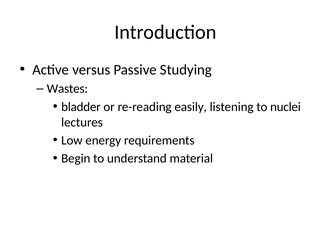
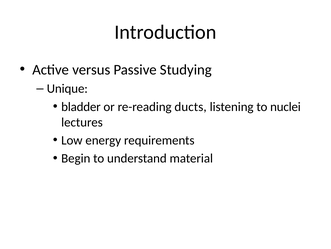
Wastes: Wastes -> Unique (67, 88)
easily: easily -> ducts (191, 106)
